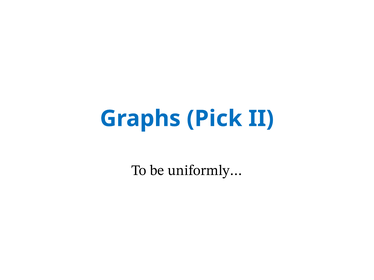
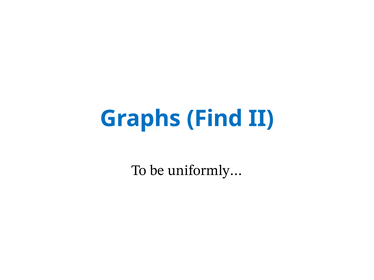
Pick: Pick -> Find (215, 119)
